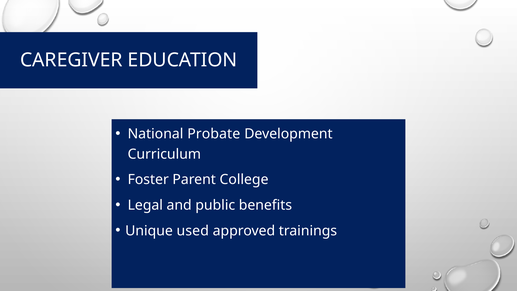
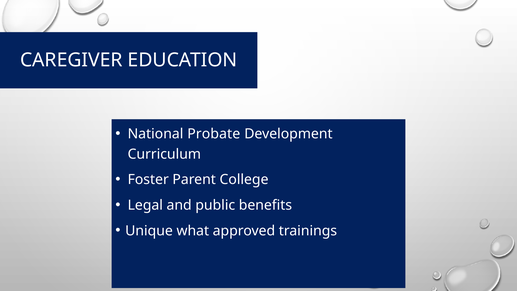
used: used -> what (193, 231)
